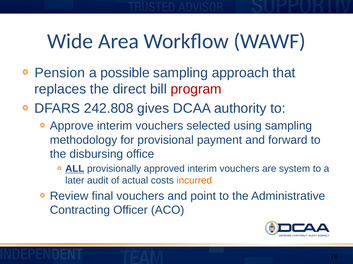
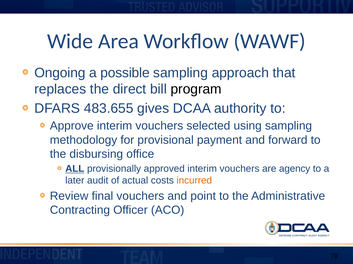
Pension: Pension -> Ongoing (60, 73)
program colour: red -> black (196, 89)
242.808: 242.808 -> 483.655 (109, 109)
system: system -> agency (295, 169)
